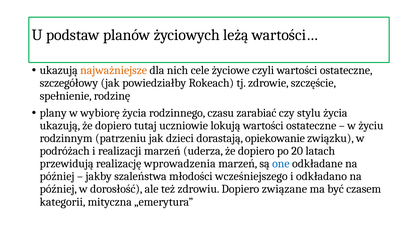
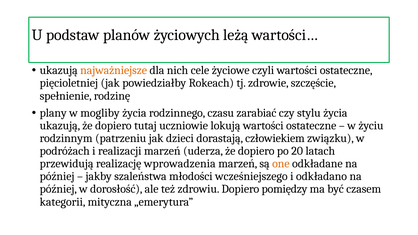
szczegółowy: szczegółowy -> pięcioletniej (69, 83)
wybiorę: wybiorę -> mogliby (100, 113)
opiekowanie: opiekowanie -> człowiekiem (275, 138)
one colour: blue -> orange (281, 164)
związane: związane -> pomiędzy (285, 189)
